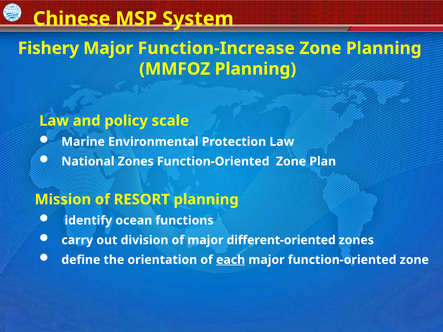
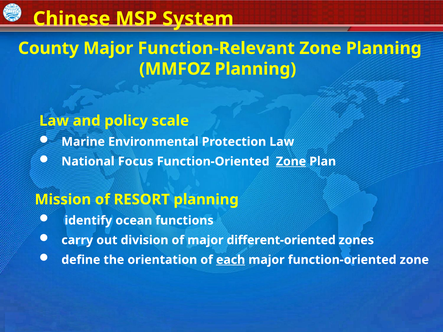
Fishery: Fishery -> County (48, 48)
Function-Increase: Function-Increase -> Function-Relevant (216, 48)
National Zones: Zones -> Focus (136, 162)
Zone underline: none -> present (291, 162)
